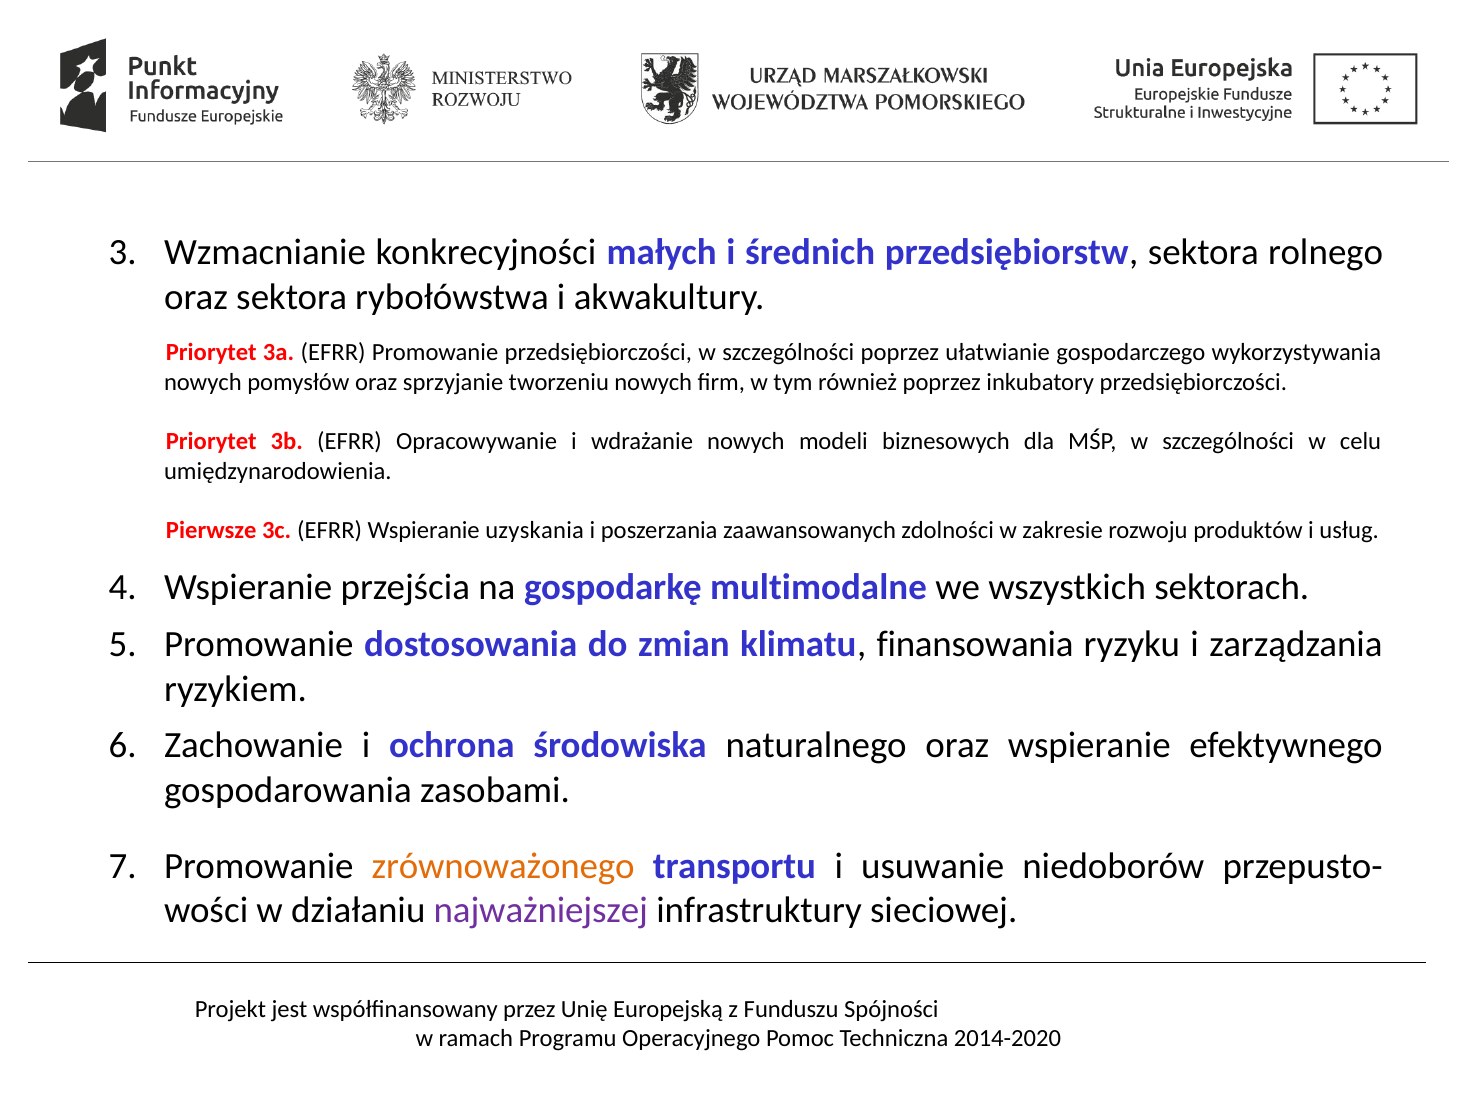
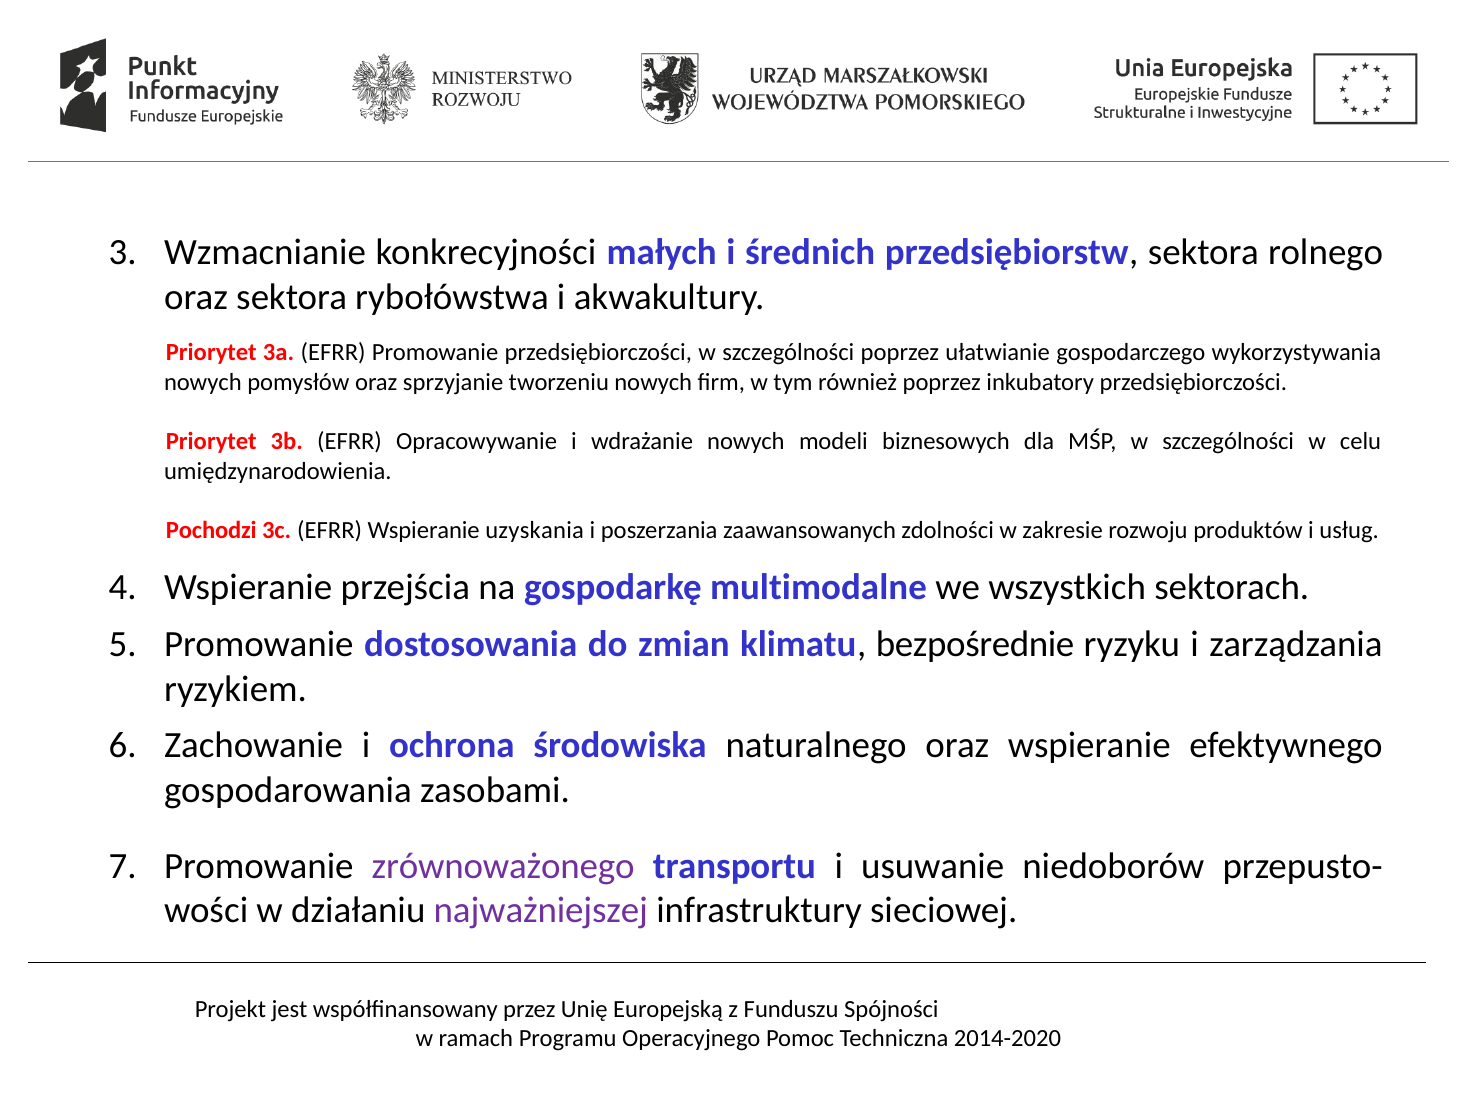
Pierwsze: Pierwsze -> Pochodzi (211, 530)
finansowania: finansowania -> bezpośrednie (975, 644)
zrównoważonego colour: orange -> purple (503, 866)
